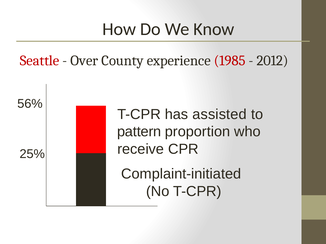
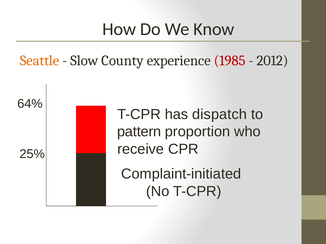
Seattle colour: red -> orange (40, 61)
Over: Over -> Slow (84, 61)
56%: 56% -> 64% (30, 104)
assisted: assisted -> dispatch (220, 115)
